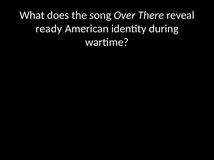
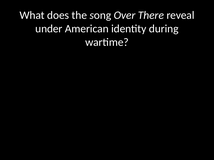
ready: ready -> under (49, 29)
